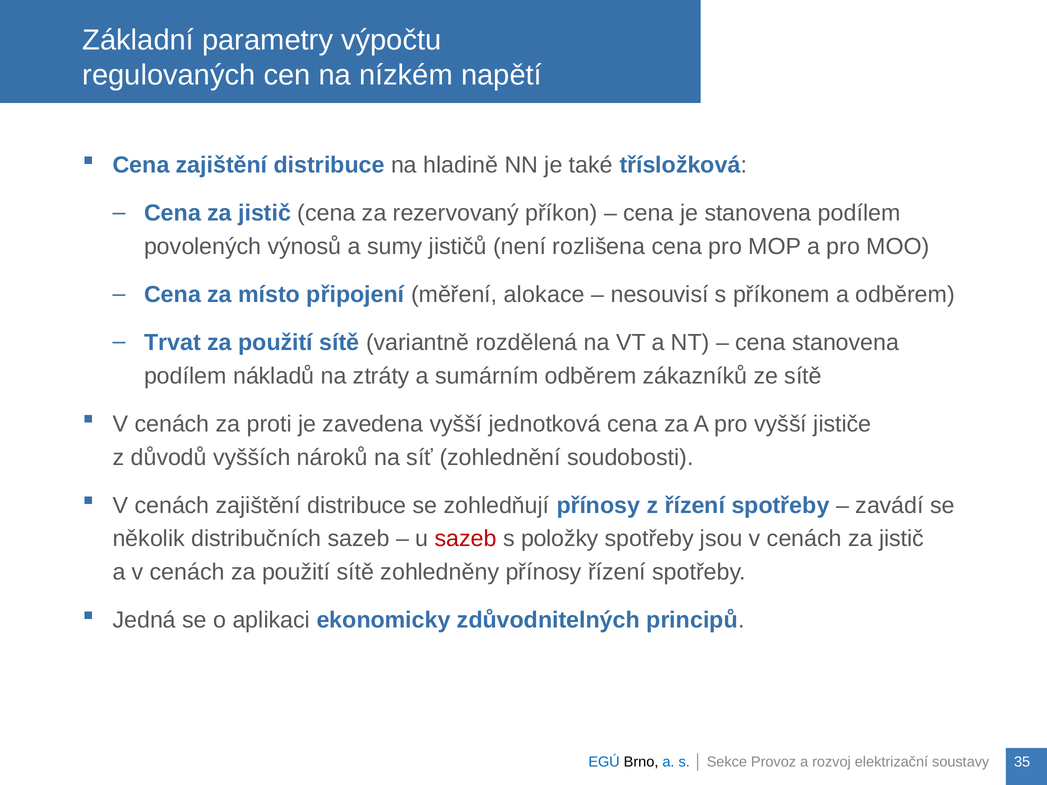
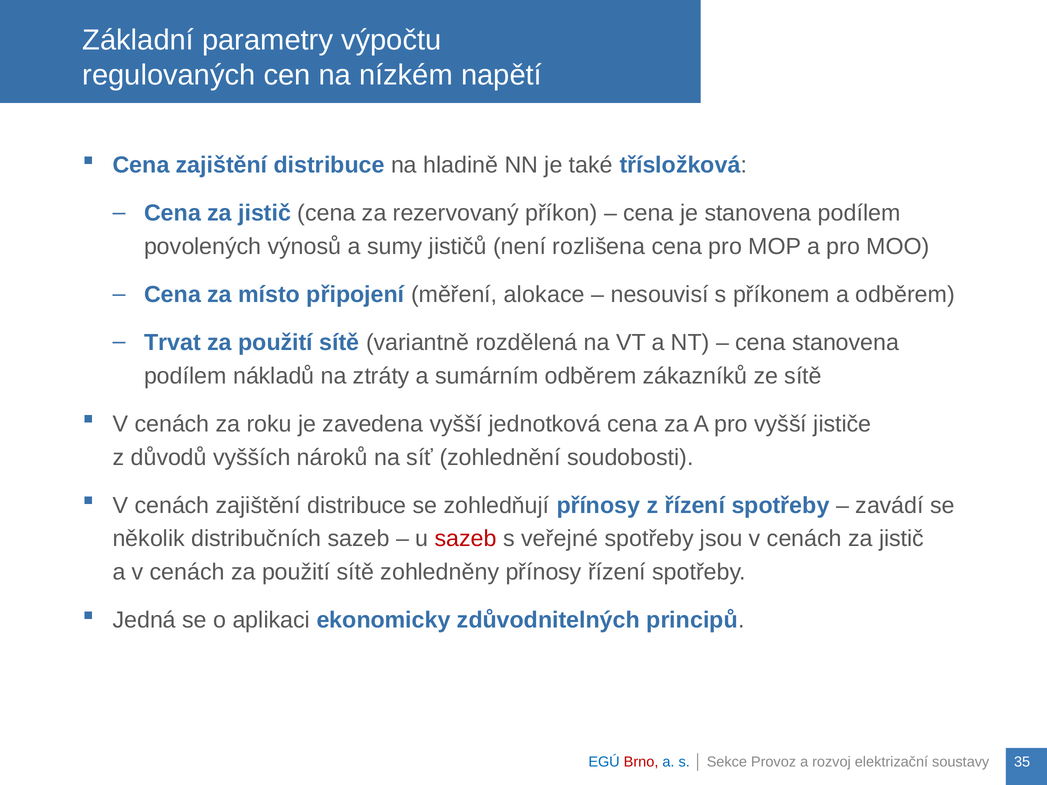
proti: proti -> roku (269, 424)
položky: položky -> veřejné (560, 539)
Brno colour: black -> red (641, 762)
